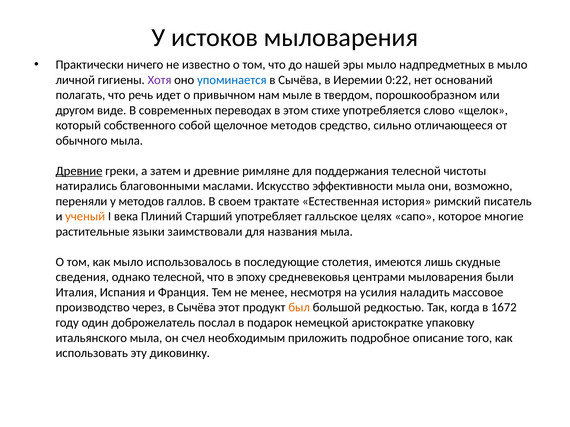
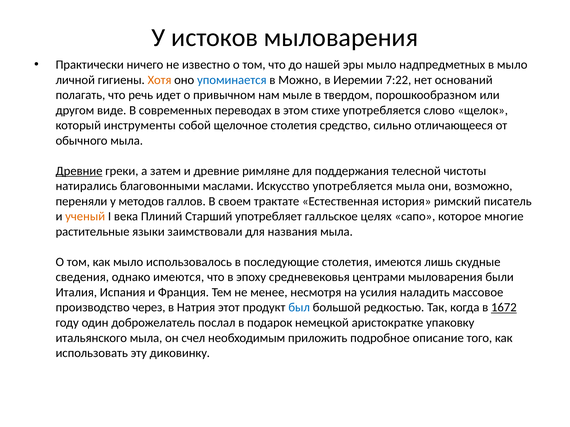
Хотя colour: purple -> orange (160, 80)
Сычёва: Сычёва -> Можно (300, 80)
0:22: 0:22 -> 7:22 (398, 80)
собственного: собственного -> инструменты (140, 126)
щелочное методов: методов -> столетия (294, 126)
Искусство эффективности: эффективности -> употребляется (353, 186)
однако телесной: телесной -> имеются (179, 277)
Сычёва: Сычёва -> Натрия (196, 308)
был colour: orange -> blue (299, 308)
1672 underline: none -> present (504, 308)
